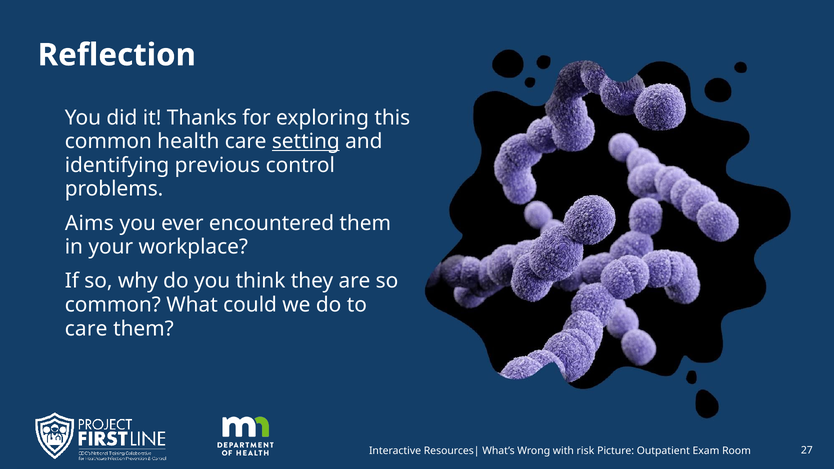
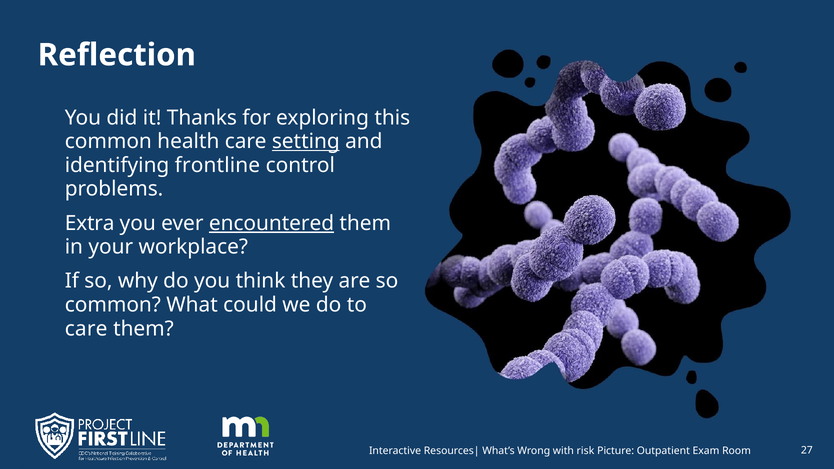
previous: previous -> frontline (217, 165)
Aims: Aims -> Extra (90, 223)
encountered underline: none -> present (272, 223)
